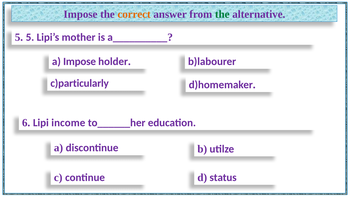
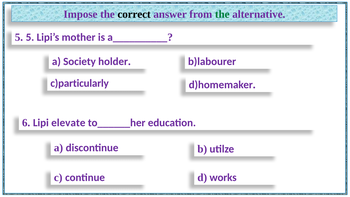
correct colour: orange -> black (134, 14)
a Impose: Impose -> Society (80, 61)
income: income -> elevate (68, 123)
status: status -> works (223, 177)
